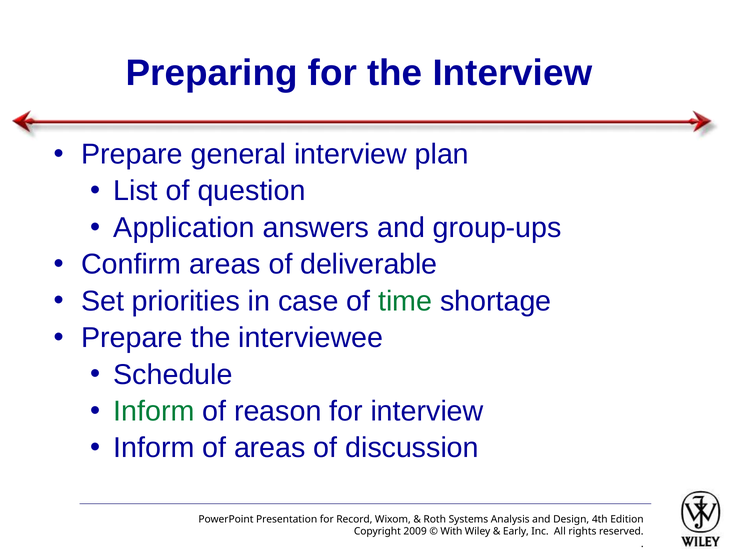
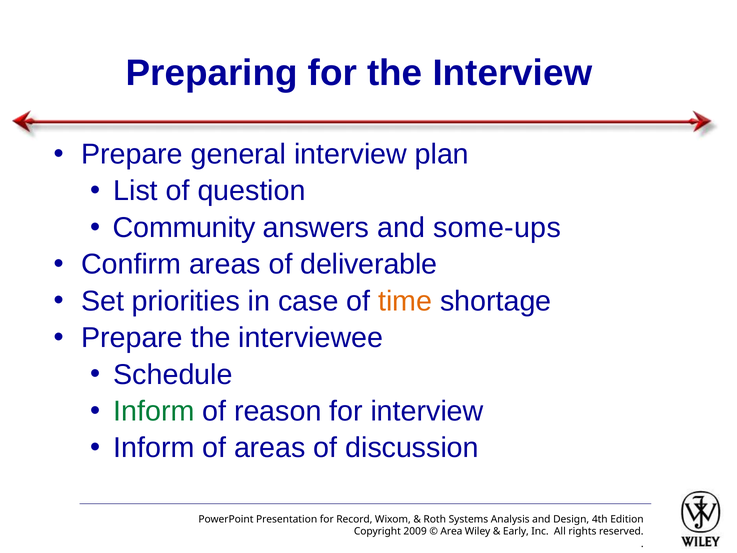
Application: Application -> Community (184, 228)
group-ups: group-ups -> some-ups (497, 228)
time colour: green -> orange (405, 301)
With: With -> Area (451, 531)
